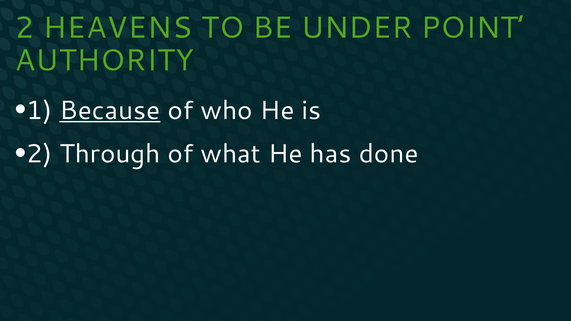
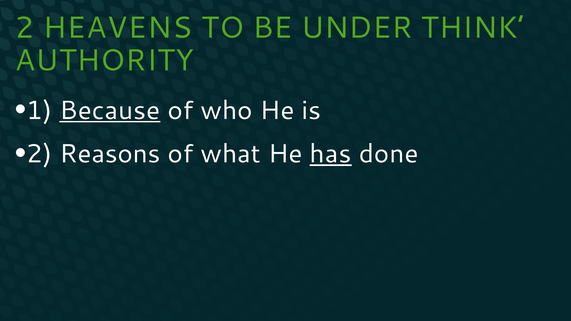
POINT: POINT -> THINK (473, 28)
Through: Through -> Reasons (110, 154)
has underline: none -> present (331, 154)
